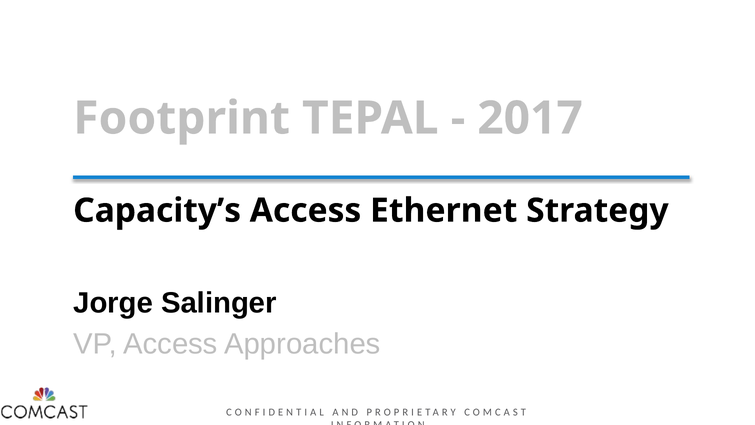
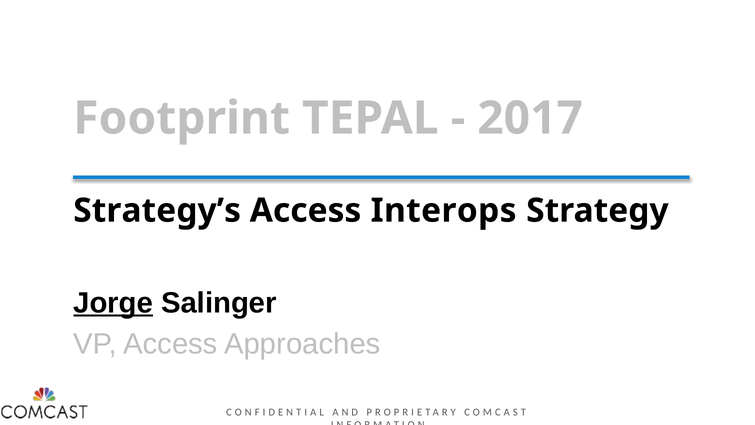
Capacity’s: Capacity’s -> Strategy’s (157, 210)
Ethernet: Ethernet -> Interops (444, 210)
Jorge underline: none -> present (113, 303)
